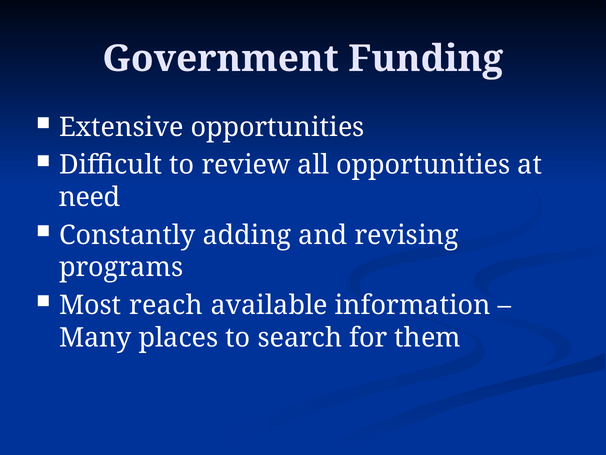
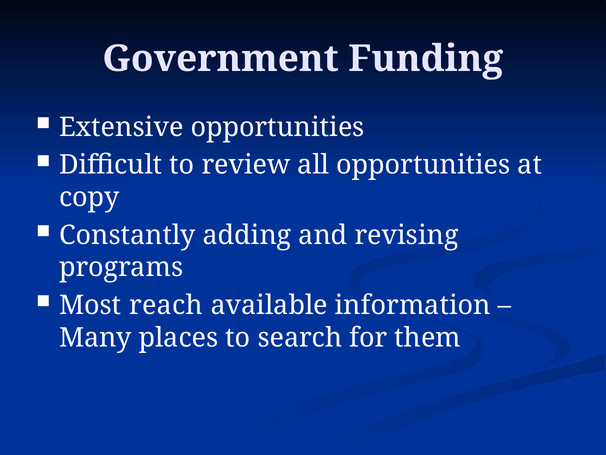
need: need -> copy (89, 197)
